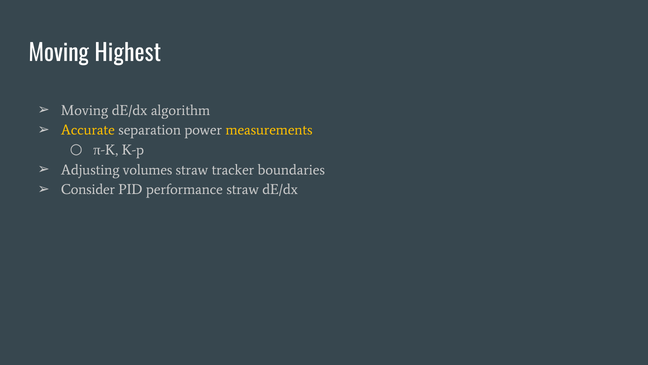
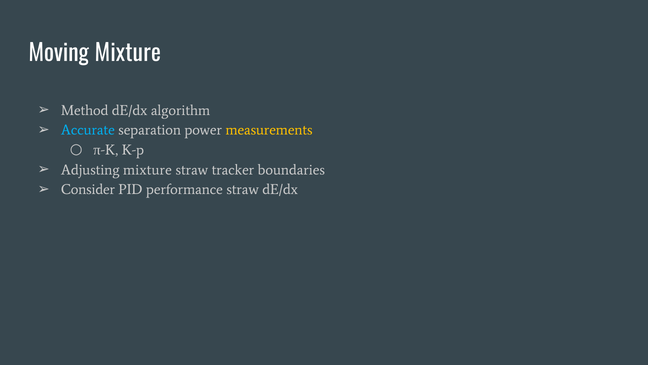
Moving Highest: Highest -> Mixture (128, 54)
Moving: Moving -> Method (85, 110)
Accurate colour: yellow -> light blue (88, 130)
Adjusting volumes: volumes -> mixture (147, 170)
